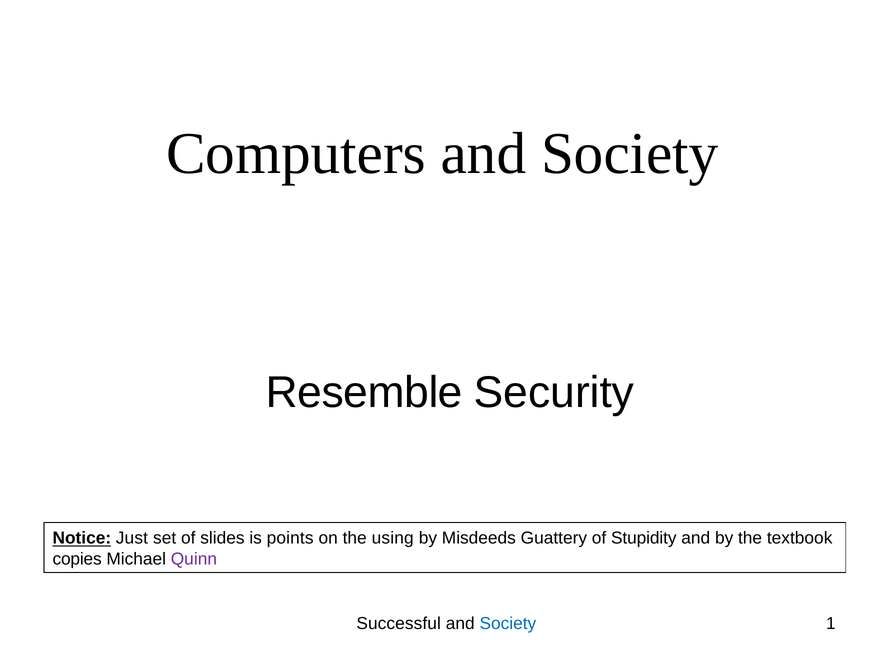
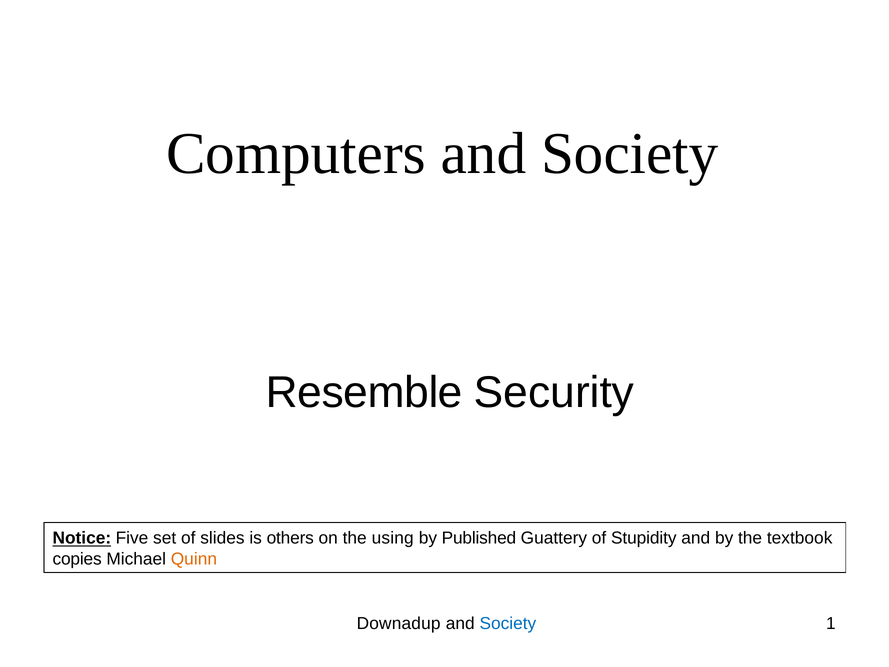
Just: Just -> Five (132, 538)
points: points -> others (290, 538)
Misdeeds: Misdeeds -> Published (479, 538)
Quinn colour: purple -> orange (194, 559)
Successful: Successful -> Downadup (399, 623)
